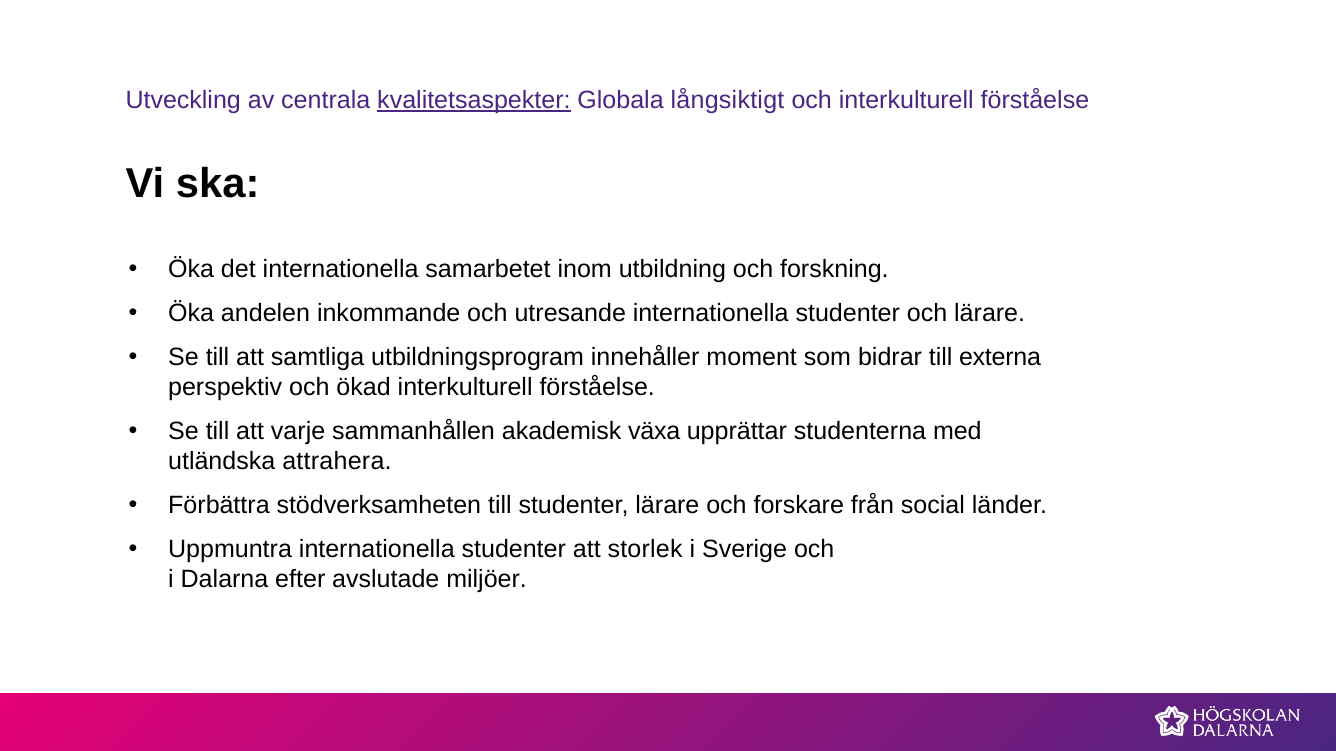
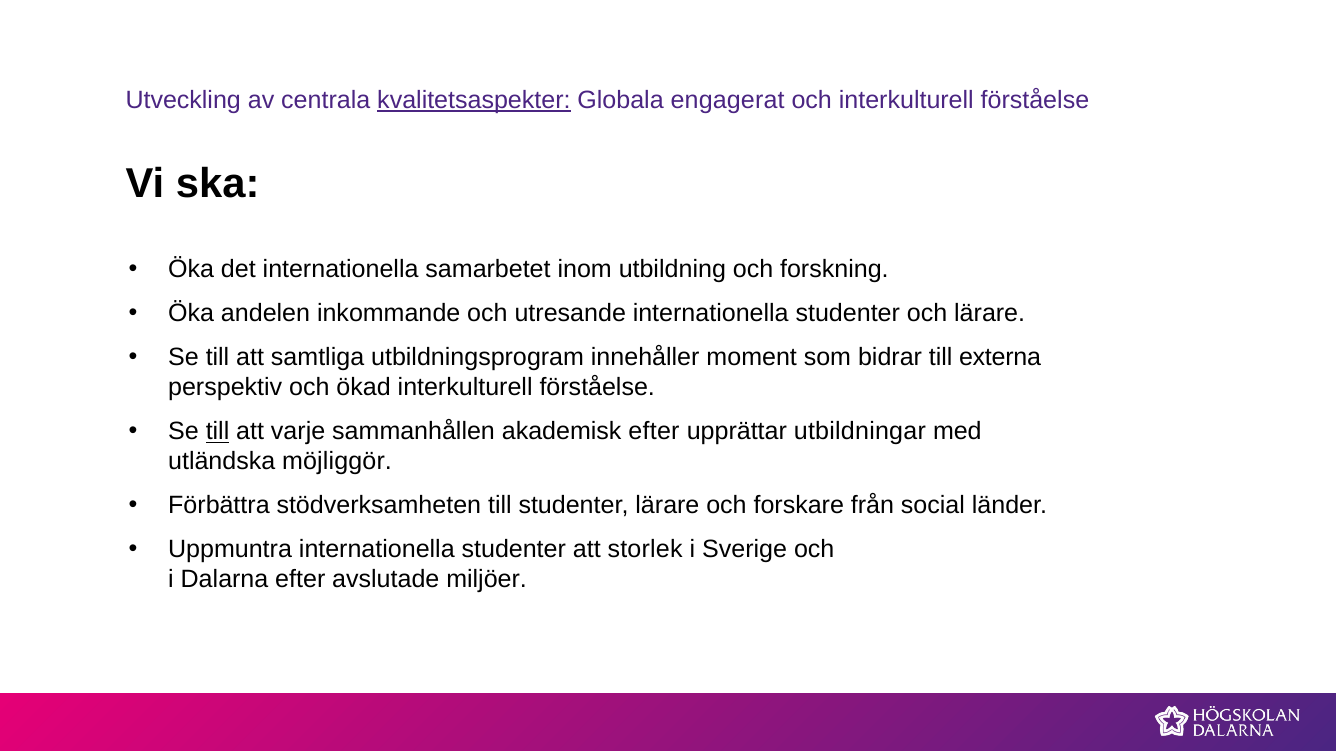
långsiktigt: långsiktigt -> engagerat (728, 100)
till underline: none -> present (218, 432)
akademisk växa: växa -> efter (654, 432)
studenterna: studenterna -> utbildningar (860, 432)
attrahera: attrahera -> möjliggör (337, 462)
